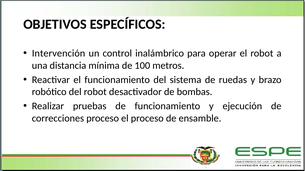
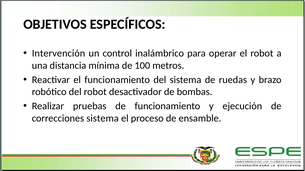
correcciones proceso: proceso -> sistema (103, 119)
